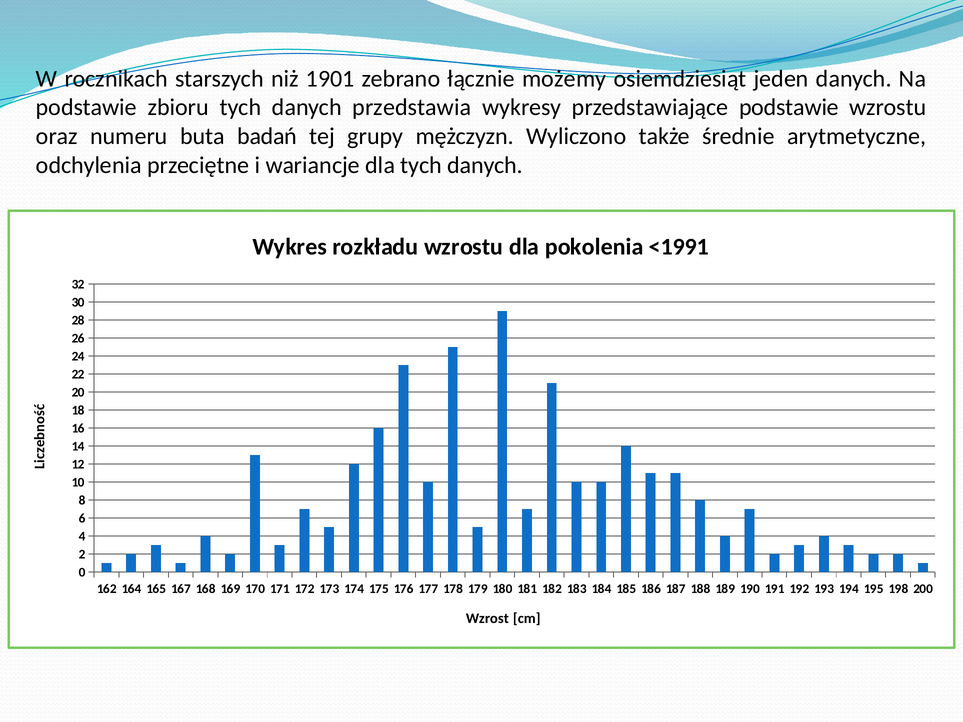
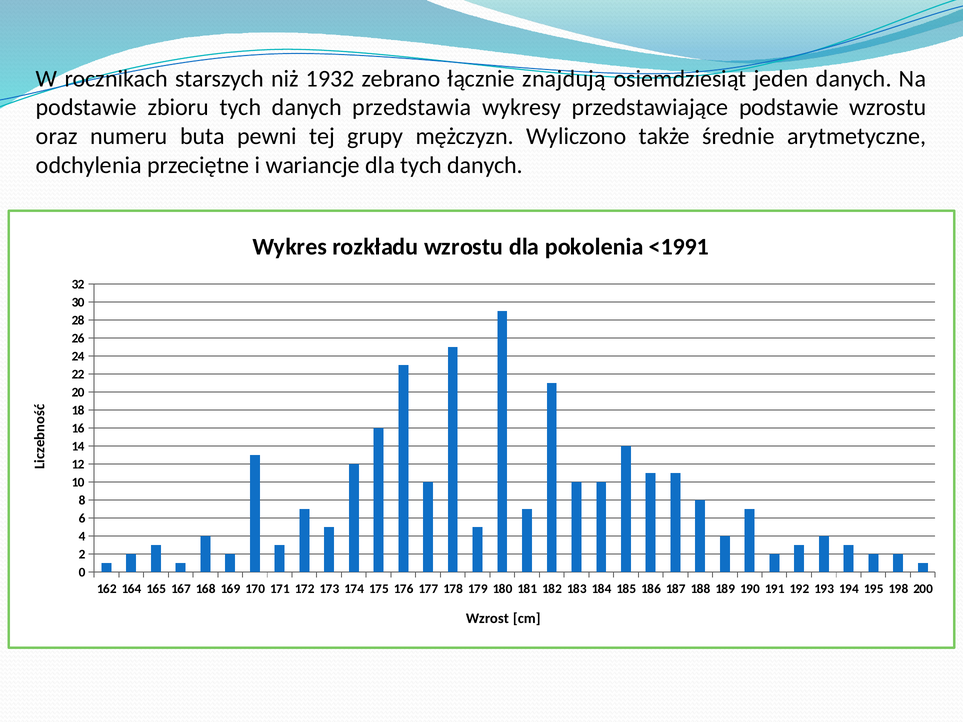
1901: 1901 -> 1932 (330, 79)
możemy: możemy -> znajdują (564, 79)
badań: badań -> pewni (267, 136)
